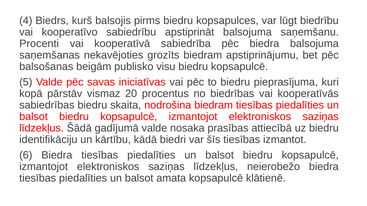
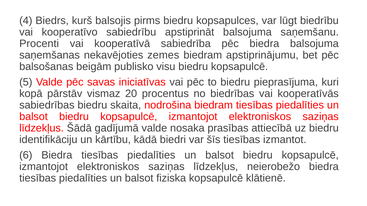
grozīts: grozīts -> zemes (163, 55)
amata: amata -> fiziska (171, 179)
